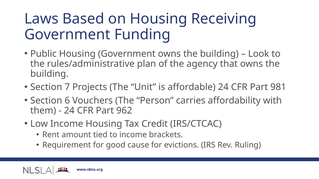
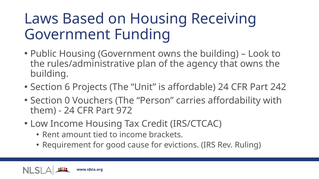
7: 7 -> 6 (67, 87)
981: 981 -> 242 (278, 87)
6: 6 -> 0 (67, 101)
962: 962 -> 972 (124, 111)
